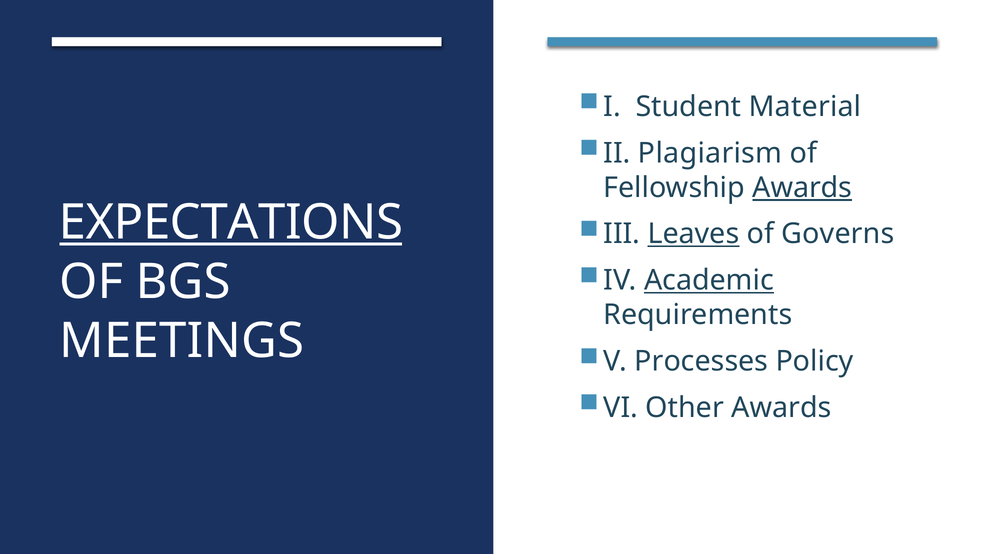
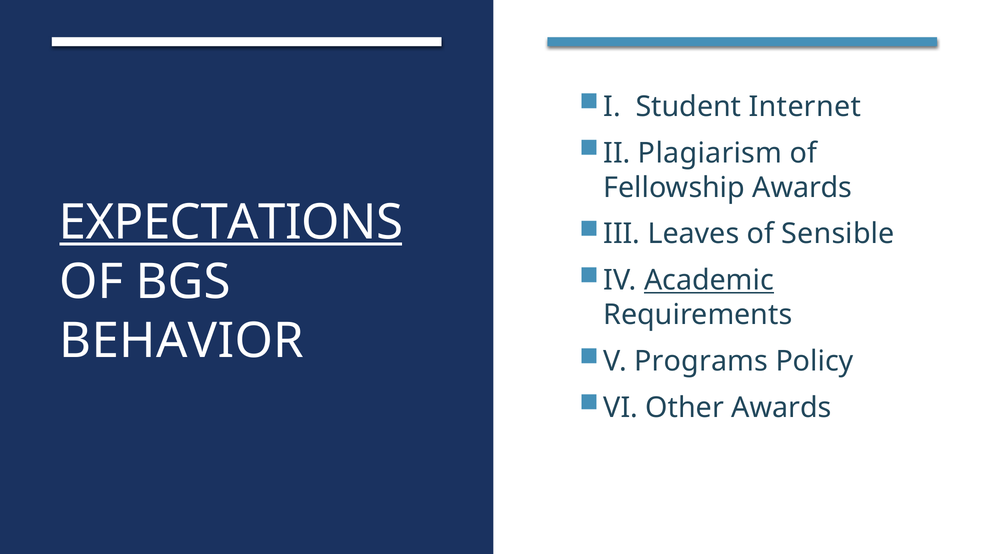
Material: Material -> Internet (805, 107)
Awards underline: present -> none (802, 187)
Leaves underline: present -> none (693, 234)
Governs: Governs -> Sensible (838, 234)
MEETINGS: MEETINGS -> BEHAVIOR (182, 341)
Processes: Processes -> Programs (701, 361)
